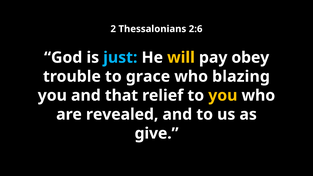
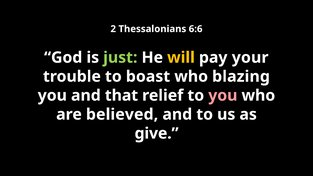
2:6: 2:6 -> 6:6 (196, 29)
just colour: light blue -> light green (120, 58)
obey: obey -> your (250, 58)
grace: grace -> boast (148, 77)
you colour: yellow -> pink (223, 95)
revealed: revealed -> believed (122, 114)
